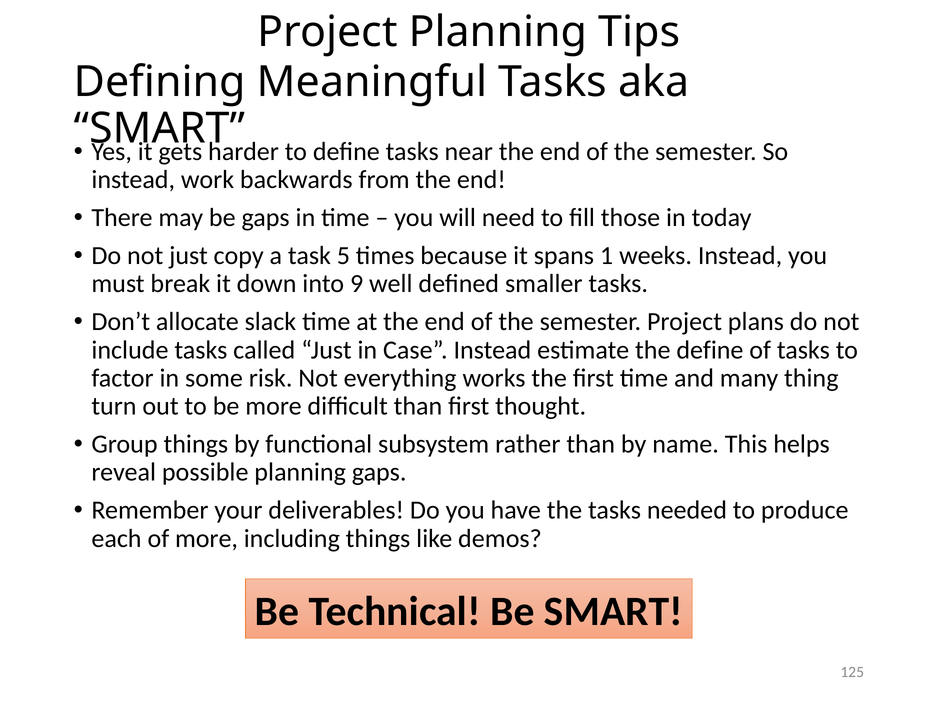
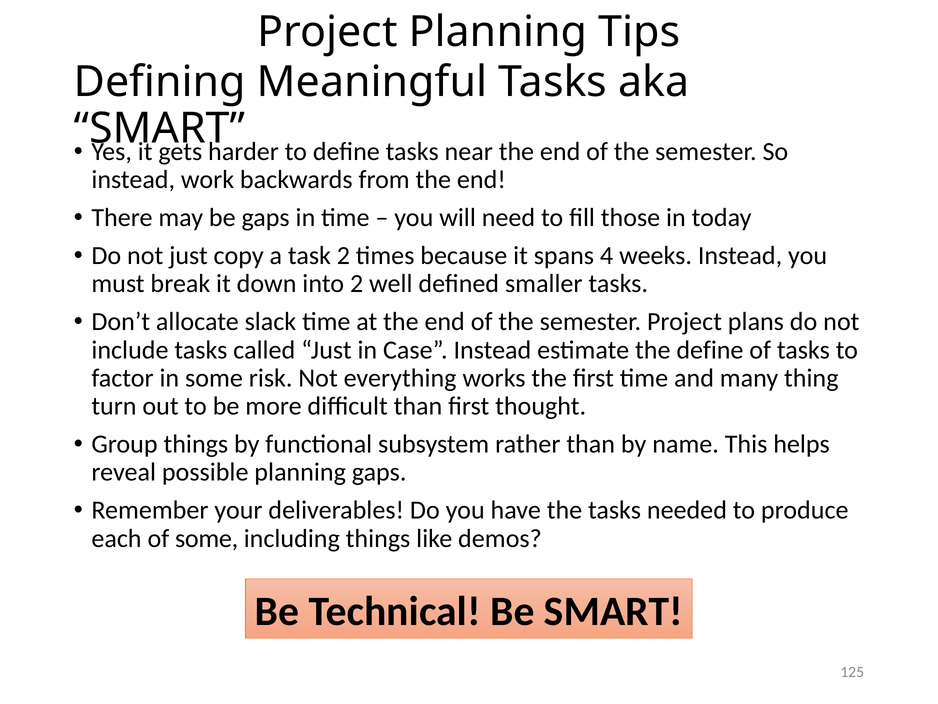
task 5: 5 -> 2 (343, 255)
1: 1 -> 4 (607, 255)
into 9: 9 -> 2 (357, 284)
of more: more -> some (207, 538)
